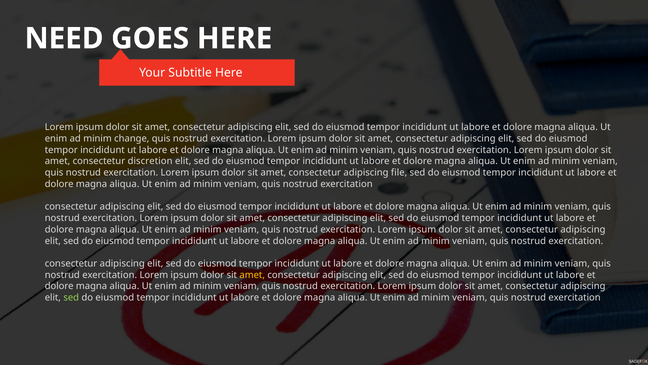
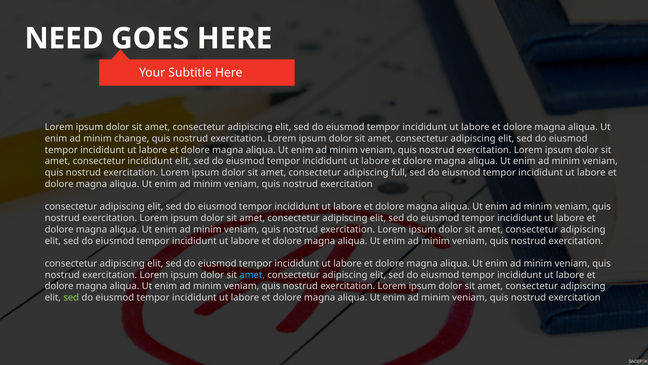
consectetur discretion: discretion -> incididunt (150, 161)
file: file -> full (399, 172)
amet colour: yellow -> light blue (252, 275)
